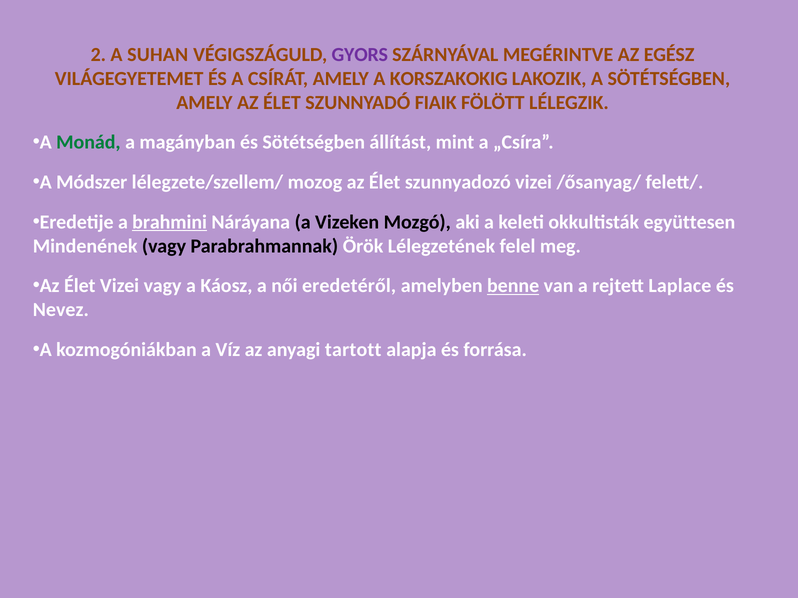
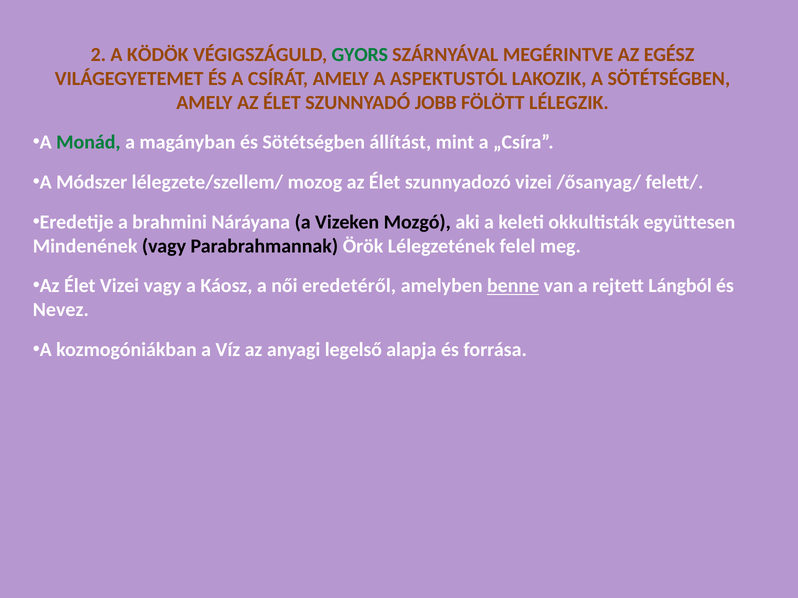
SUHAN: SUHAN -> KÖDÖK (158, 55)
GYORS colour: purple -> green (360, 55)
KORSZAKOKIG: KORSZAKOKIG -> ASPEKTUSTÓL (449, 79)
FIAIK: FIAIK -> JOBB (436, 103)
brahmini underline: present -> none (170, 222)
Laplace: Laplace -> Lángból (680, 286)
tartott: tartott -> legelső (353, 350)
